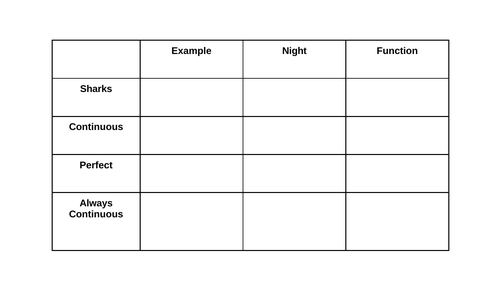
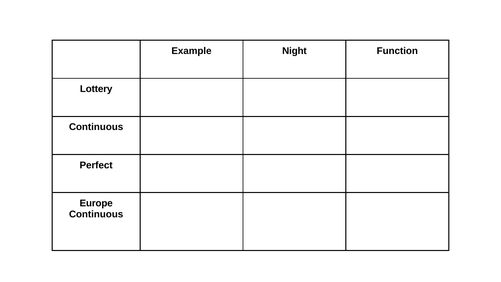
Sharks: Sharks -> Lottery (96, 89)
Always: Always -> Europe (96, 203)
